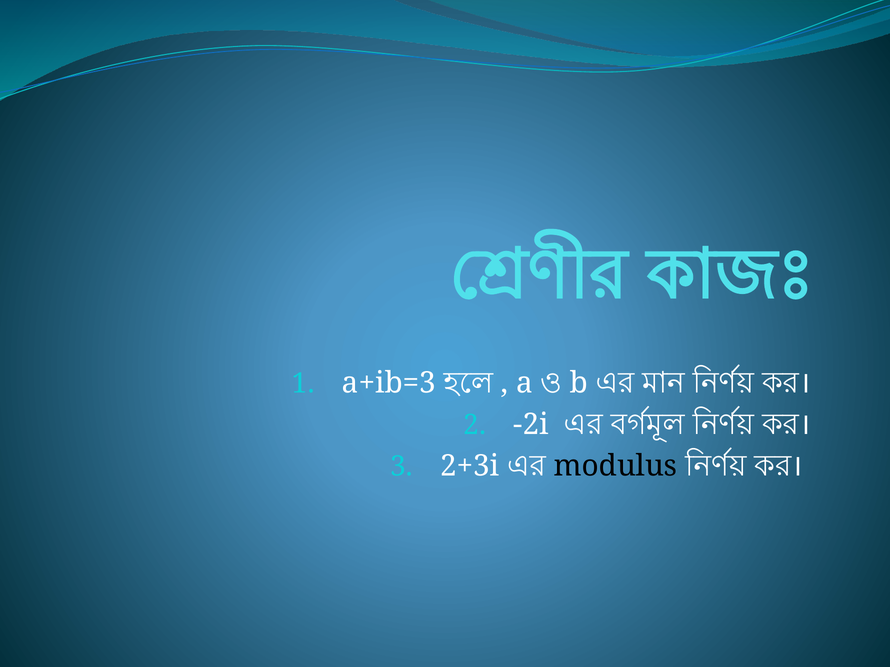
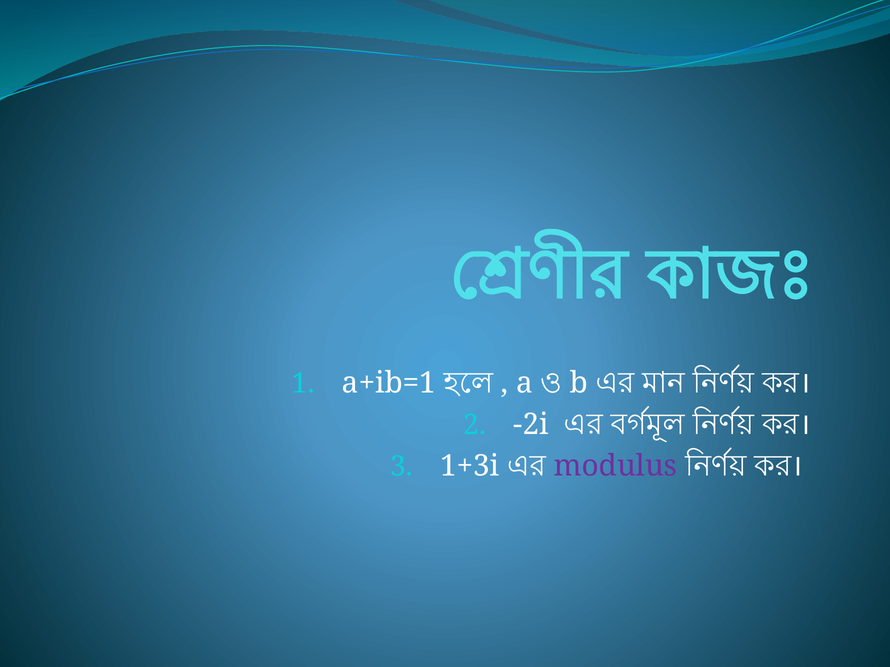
a+ib=3: a+ib=3 -> a+ib=1 (389, 383)
2+3i: 2+3i -> 1+3i (470, 466)
modulus colour: black -> purple (616, 466)
